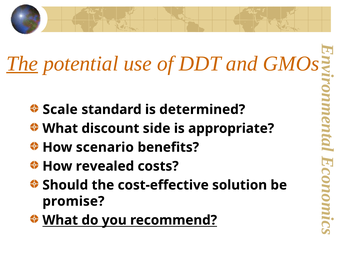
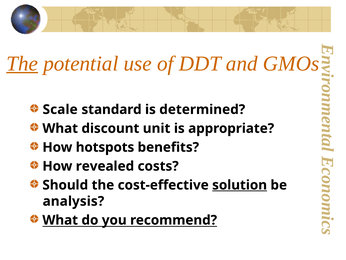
side: side -> unit (157, 128)
scenario: scenario -> hotspots (105, 147)
solution underline: none -> present (240, 185)
promise: promise -> analysis (73, 201)
